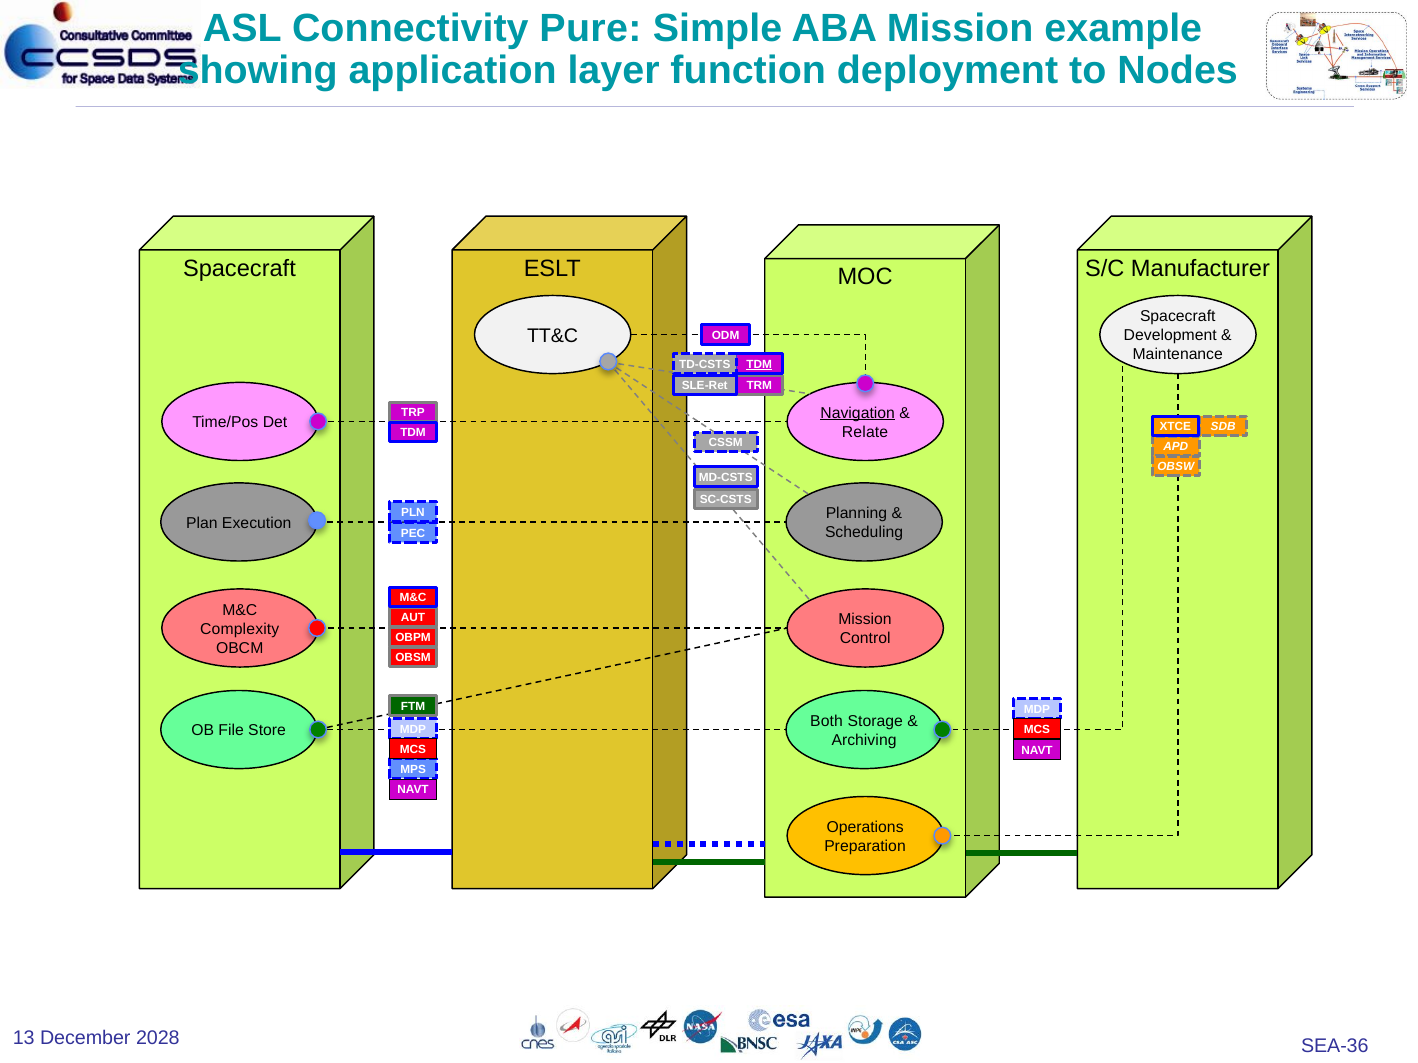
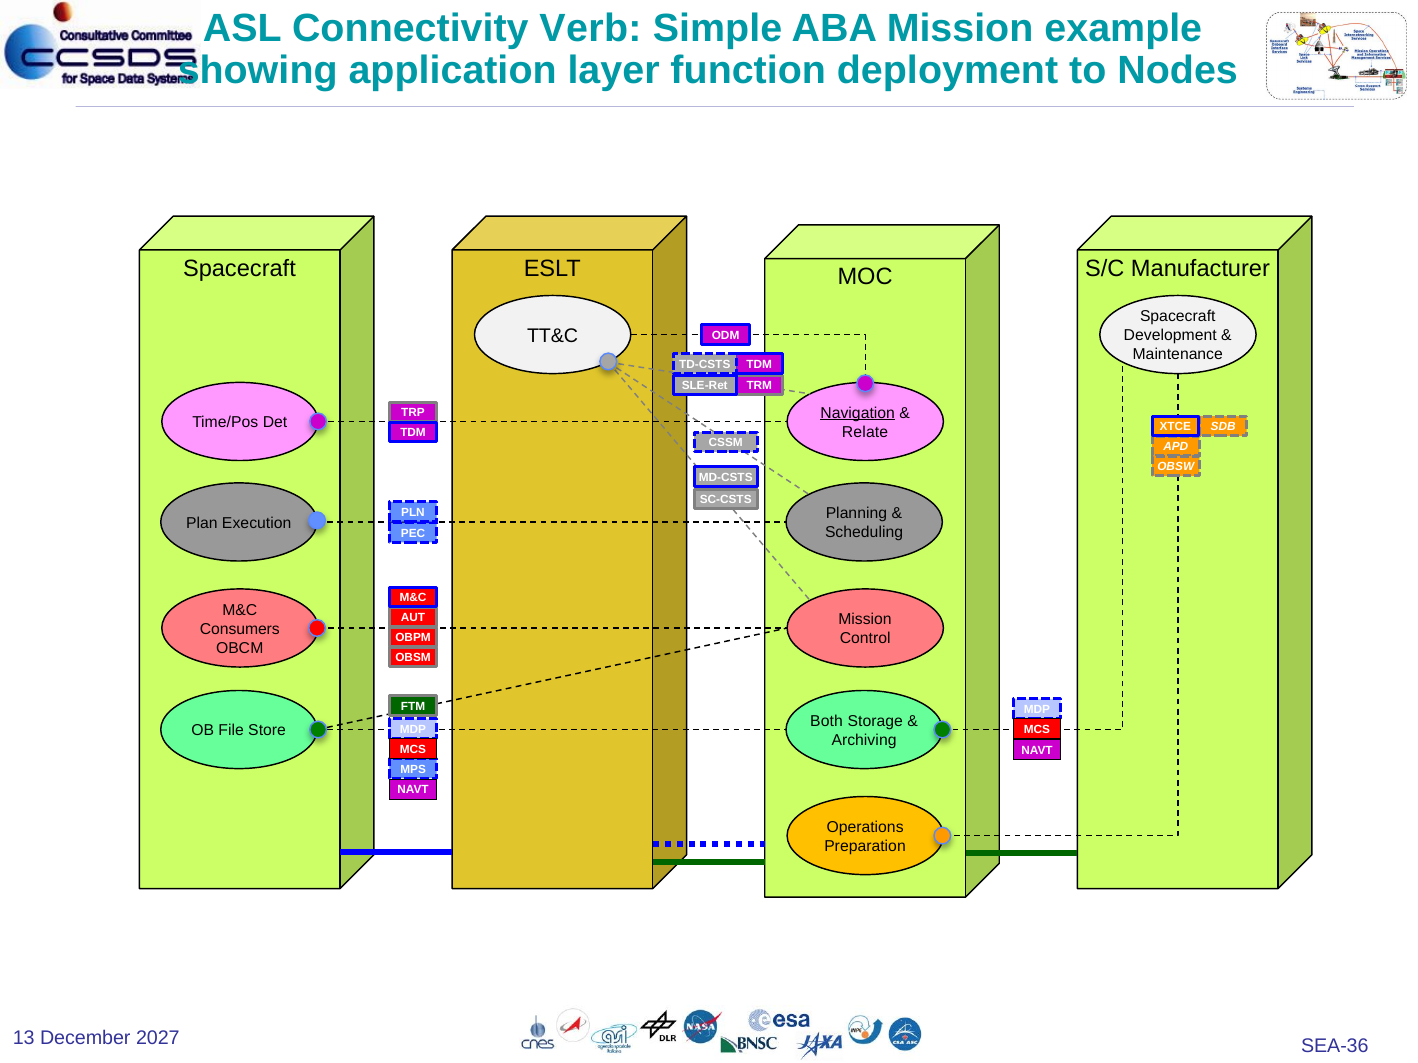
Pure: Pure -> Verb (591, 28)
TDM underline: present -> none (759, 364)
Complexity: Complexity -> Consumers (240, 629)
2028: 2028 -> 2027 (158, 1038)
